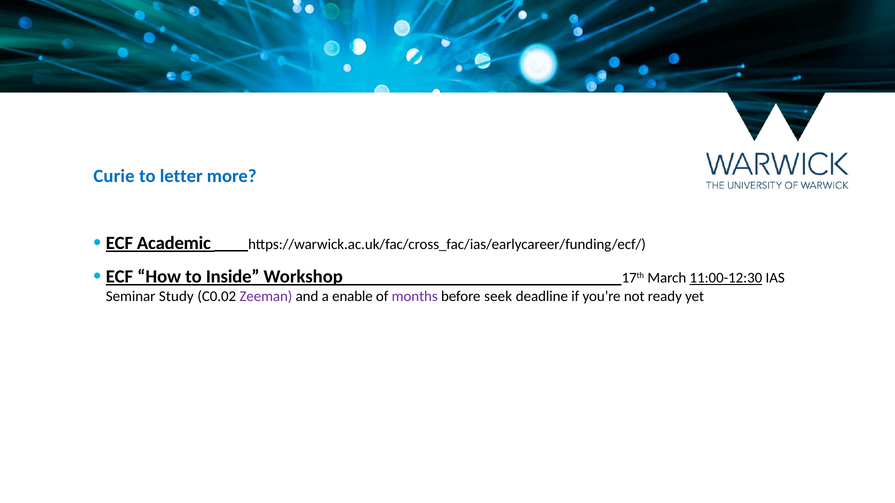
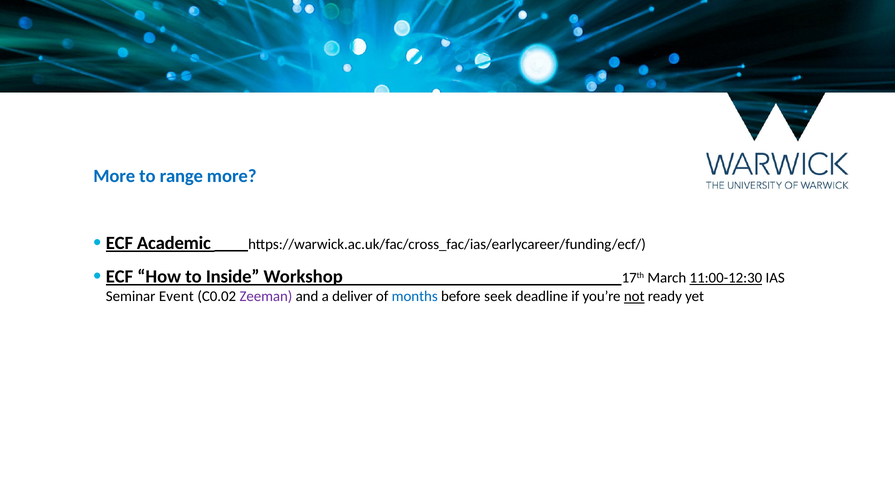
Curie: Curie -> More (114, 176)
letter: letter -> range (181, 176)
Study: Study -> Event (176, 297)
enable: enable -> deliver (352, 297)
months colour: purple -> blue (415, 297)
not underline: none -> present (634, 297)
